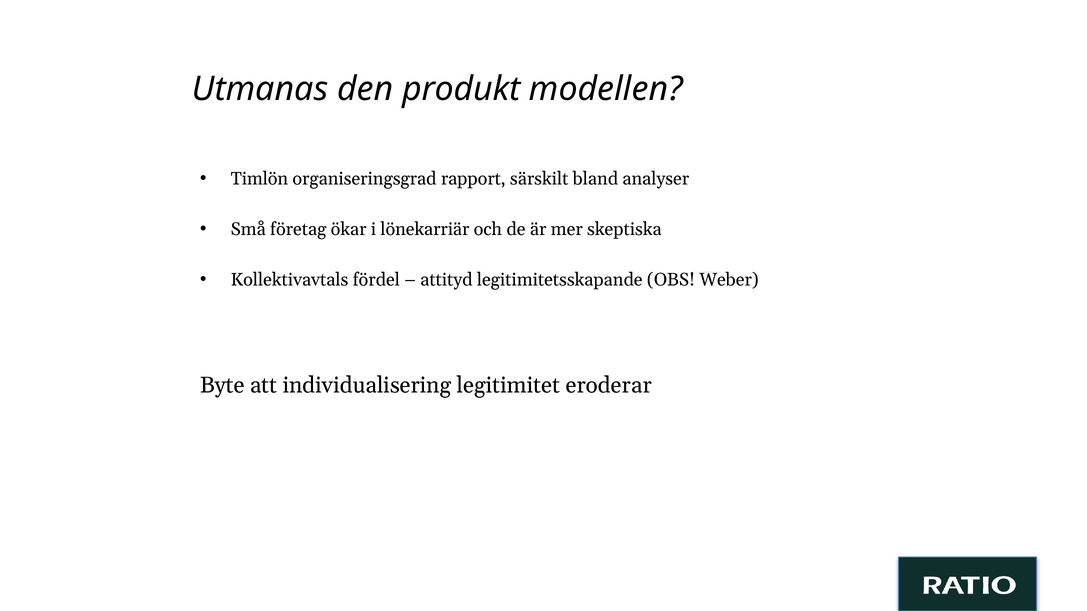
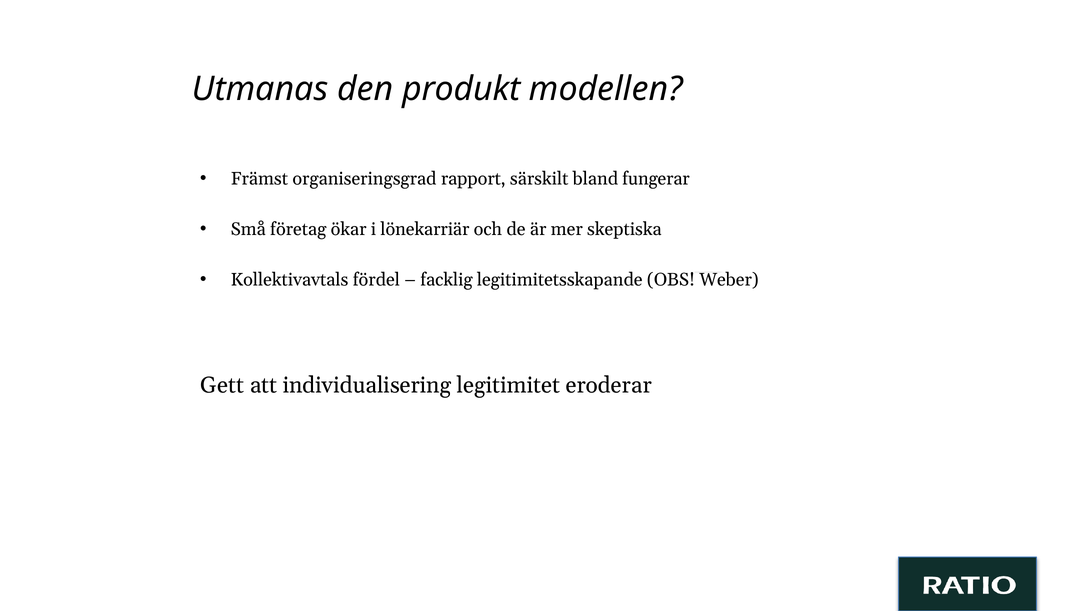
Timlön: Timlön -> Främst (259, 179)
analyser: analyser -> fungerar (656, 179)
attityd: attityd -> facklig (446, 280)
Byte: Byte -> Gett (222, 386)
